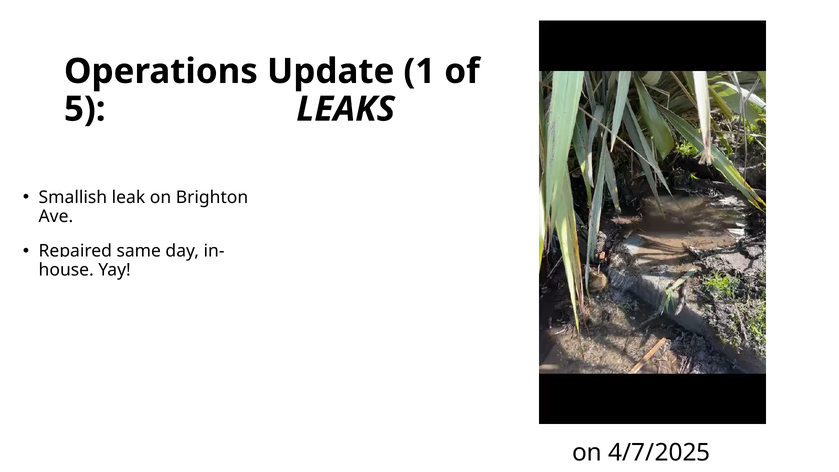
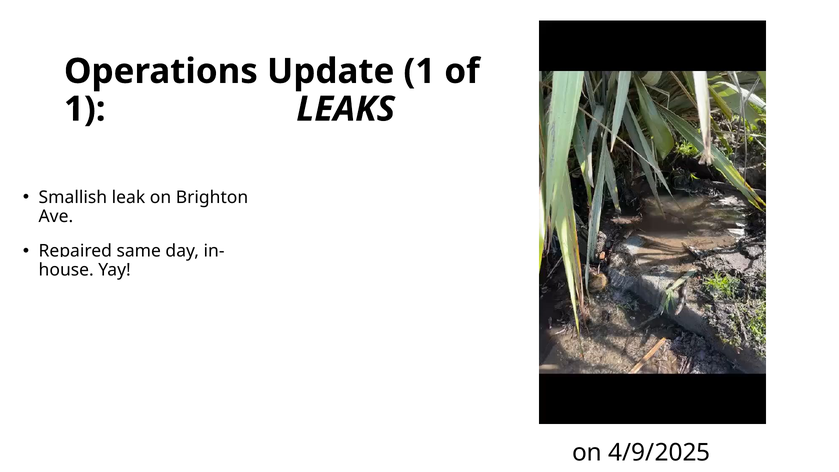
5: 5 -> 1 (85, 109)
4/7/2025: 4/7/2025 -> 4/9/2025 (659, 453)
